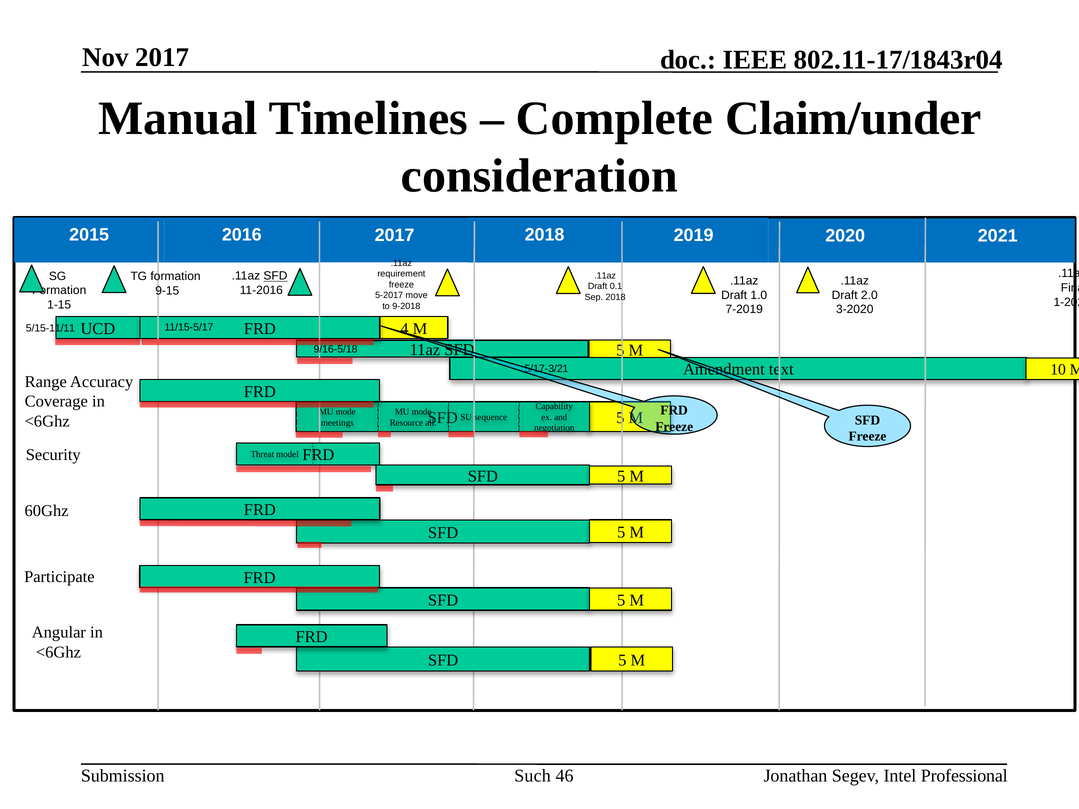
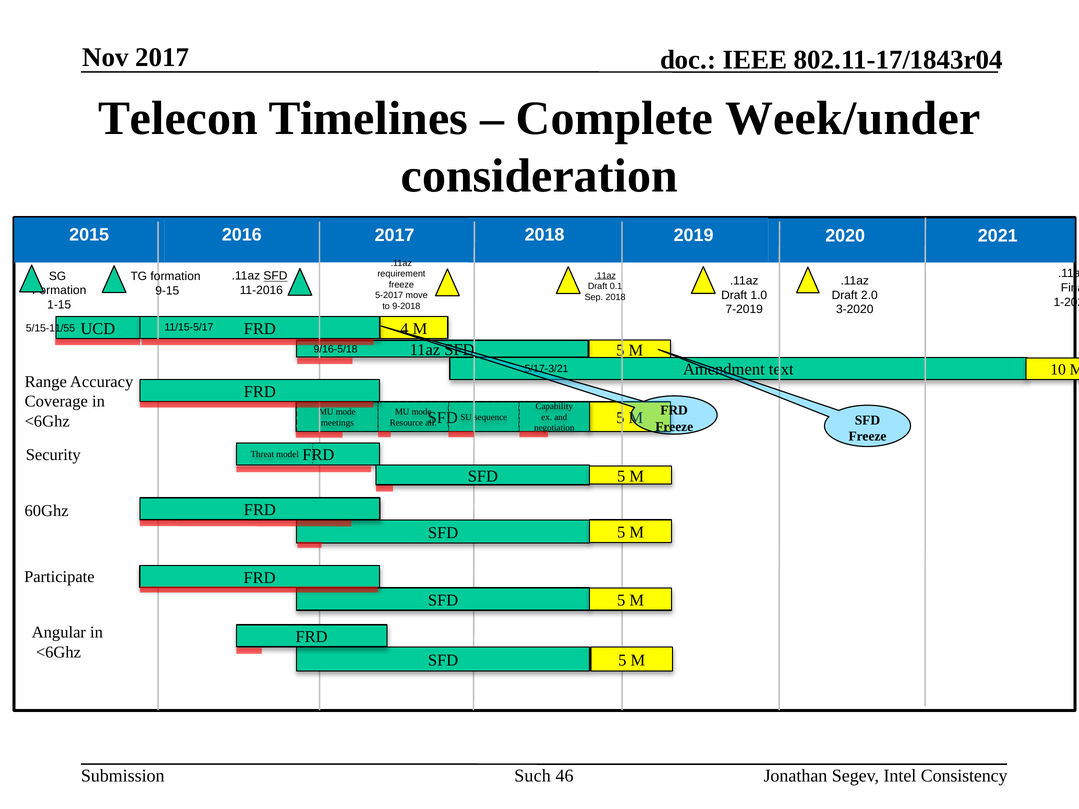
Manual: Manual -> Telecon (178, 118)
Claim/under: Claim/under -> Week/under (853, 118)
.11az underline: none -> present (605, 276)
5/15-11/11: 5/15-11/11 -> 5/15-11/55 (50, 328)
Professional: Professional -> Consistency (964, 776)
